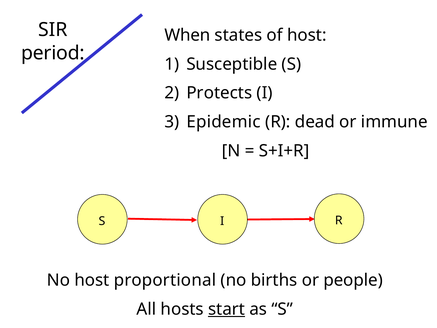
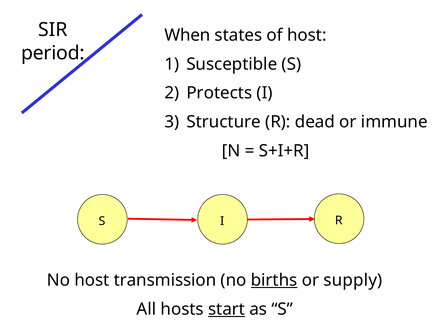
Epidemic: Epidemic -> Structure (224, 122)
proportional: proportional -> transmission (165, 280)
births underline: none -> present (274, 280)
people: people -> supply (353, 280)
